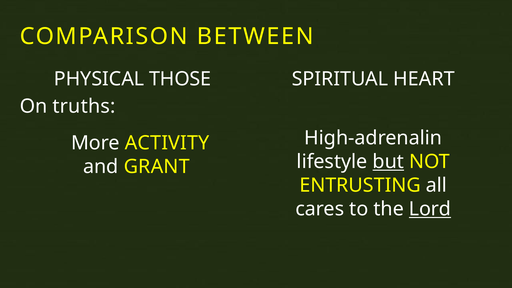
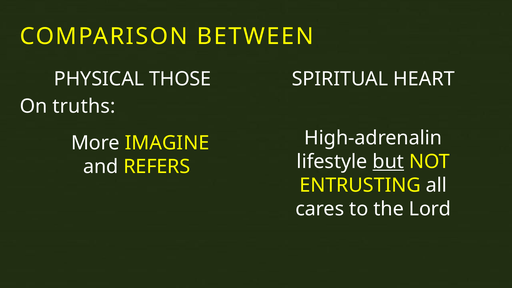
ACTIVITY: ACTIVITY -> IMAGINE (167, 143)
GRANT: GRANT -> REFERS (157, 167)
Lord underline: present -> none (430, 209)
